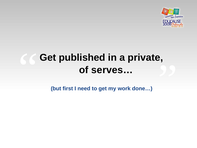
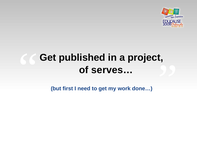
private: private -> project (145, 57)
